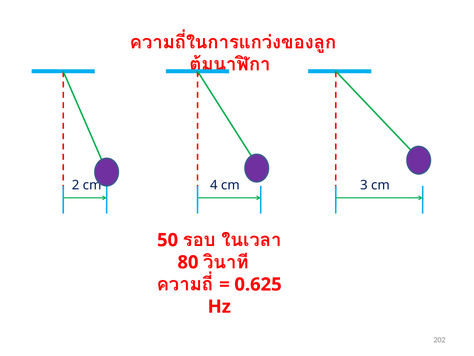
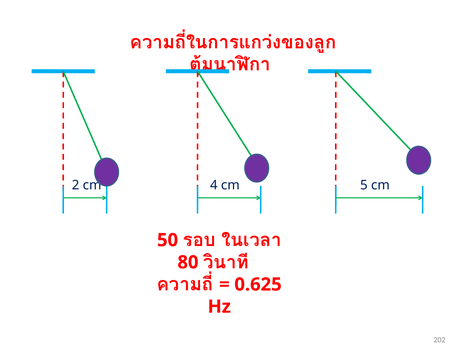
3: 3 -> 5 (364, 185)
